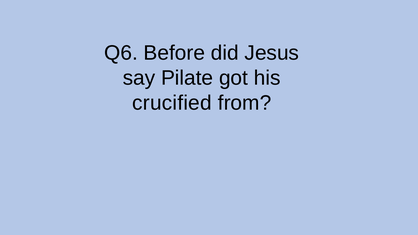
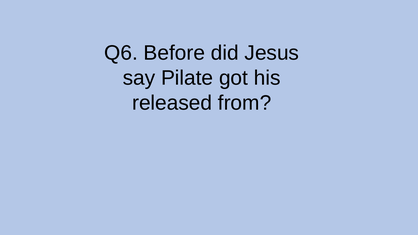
crucified: crucified -> released (172, 103)
